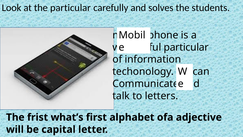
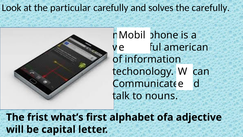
the students: students -> carefully (211, 8)
particular: particular -> american (186, 47)
letters: letters -> nouns (161, 96)
